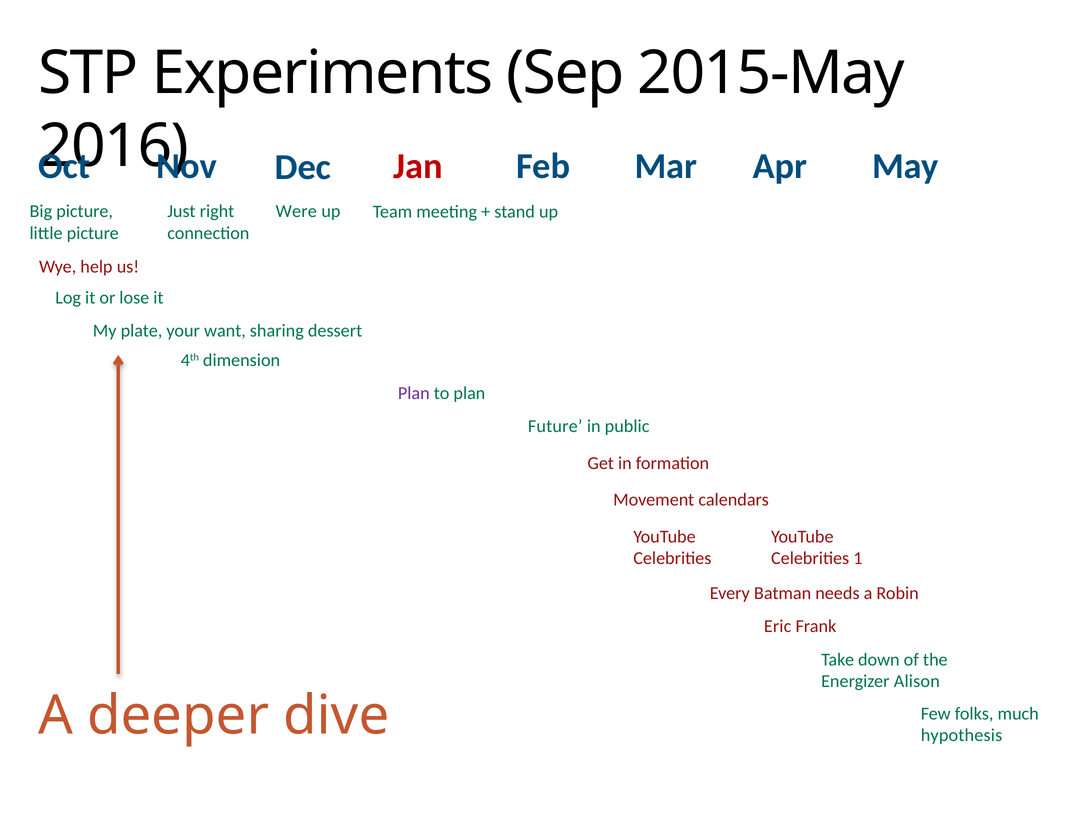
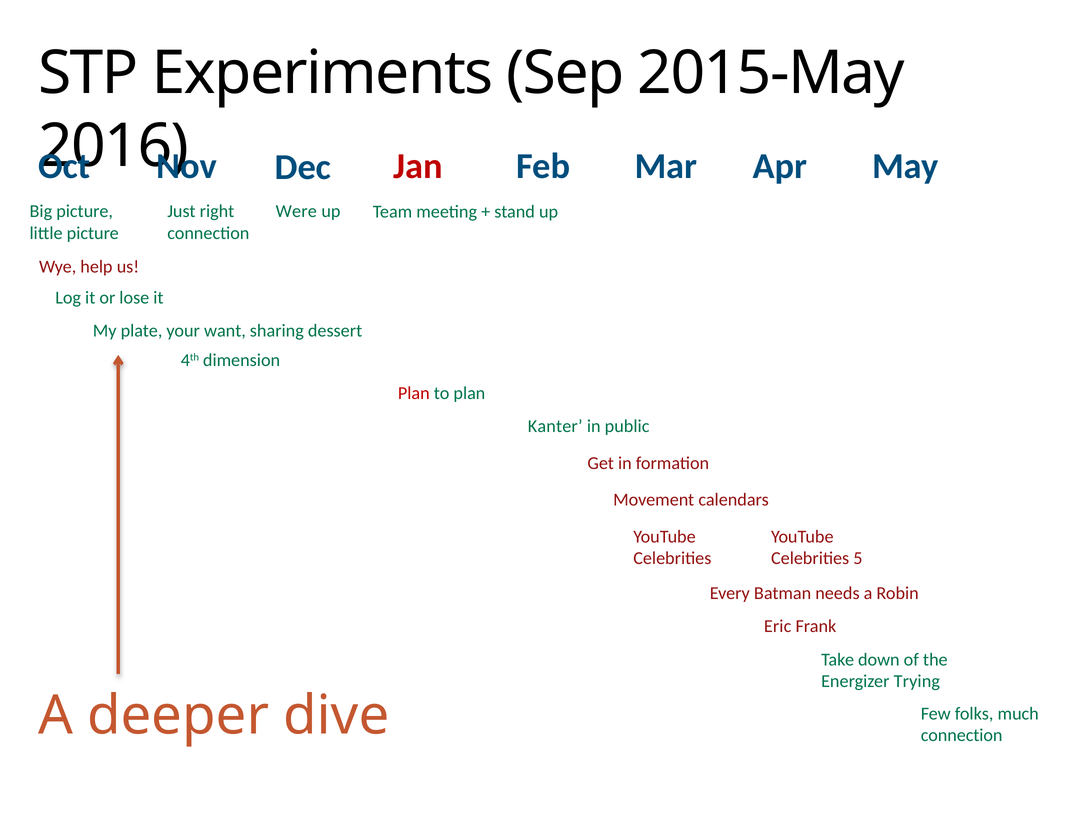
Plan colour: purple -> red (414, 393)
Future: Future -> Kanter (555, 426)
1: 1 -> 5 (858, 558)
Alison: Alison -> Trying (917, 681)
hypothesis: hypothesis -> connection (962, 735)
